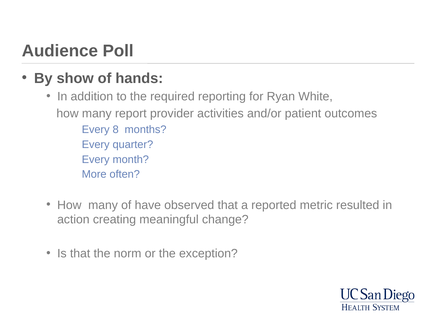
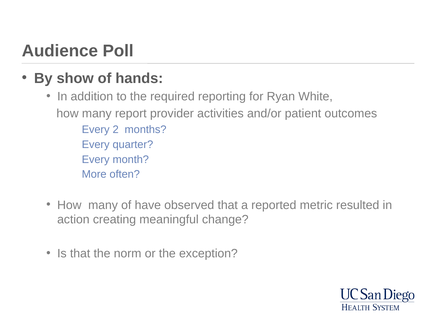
8: 8 -> 2 (116, 130)
